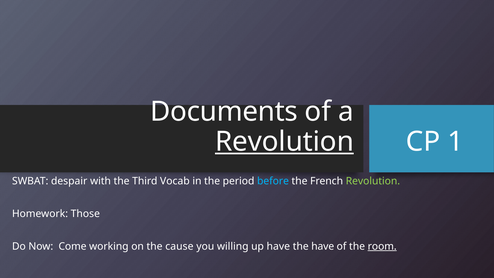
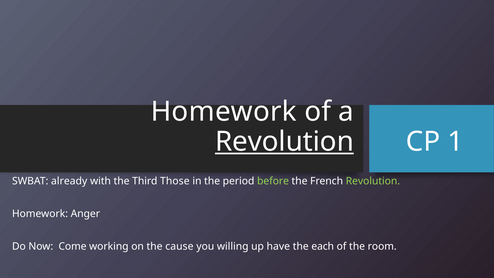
Documents: Documents -> Homework (224, 112)
despair: despair -> already (69, 181)
Vocab: Vocab -> Those (175, 181)
before colour: light blue -> light green (273, 181)
Those: Those -> Anger (85, 214)
the have: have -> each (323, 246)
room underline: present -> none (382, 246)
